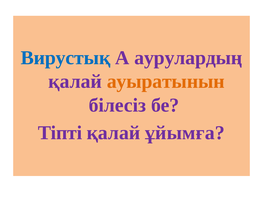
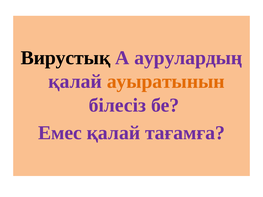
Вирустық colour: blue -> black (66, 58)
Тіпті: Тіпті -> Емес (60, 133)
ұйымға: ұйымға -> тағамға (185, 133)
